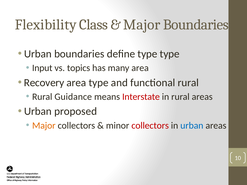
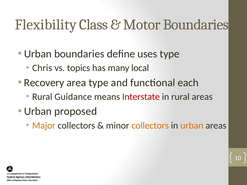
Major: Major -> Motor (142, 25)
define type: type -> uses (147, 54)
Input: Input -> Chris (42, 68)
many area: area -> local (140, 68)
functional rural: rural -> each (188, 83)
collectors colour: red -> orange (150, 126)
urban colour: blue -> orange (192, 126)
